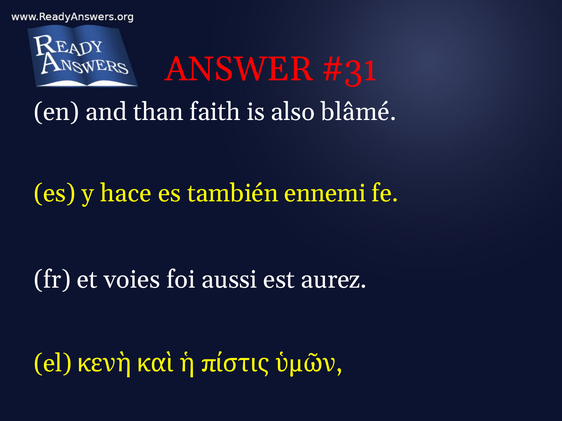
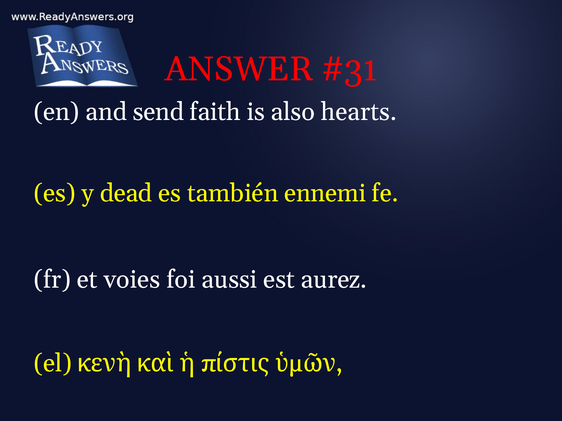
than: than -> send (158, 112)
blâmé: blâmé -> hearts (359, 112)
hace: hace -> dead (126, 193)
